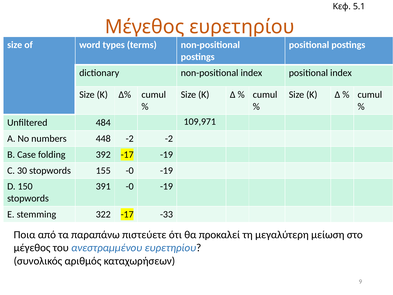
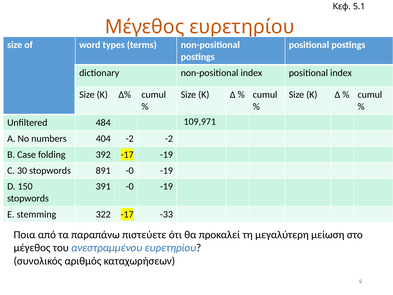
448: 448 -> 404 (103, 138)
155: 155 -> 891 (103, 170)
